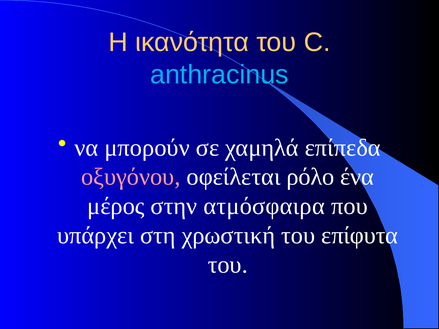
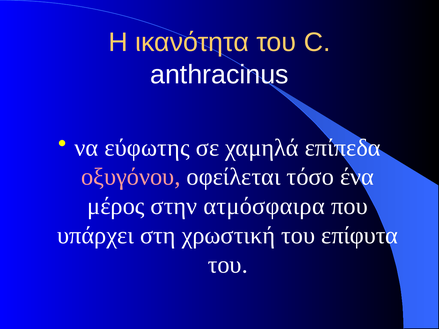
anthracinus colour: light blue -> white (219, 75)
μπορούν: μπορούν -> εύφωτης (147, 148)
ρόλο: ρόλο -> τόσο (310, 177)
